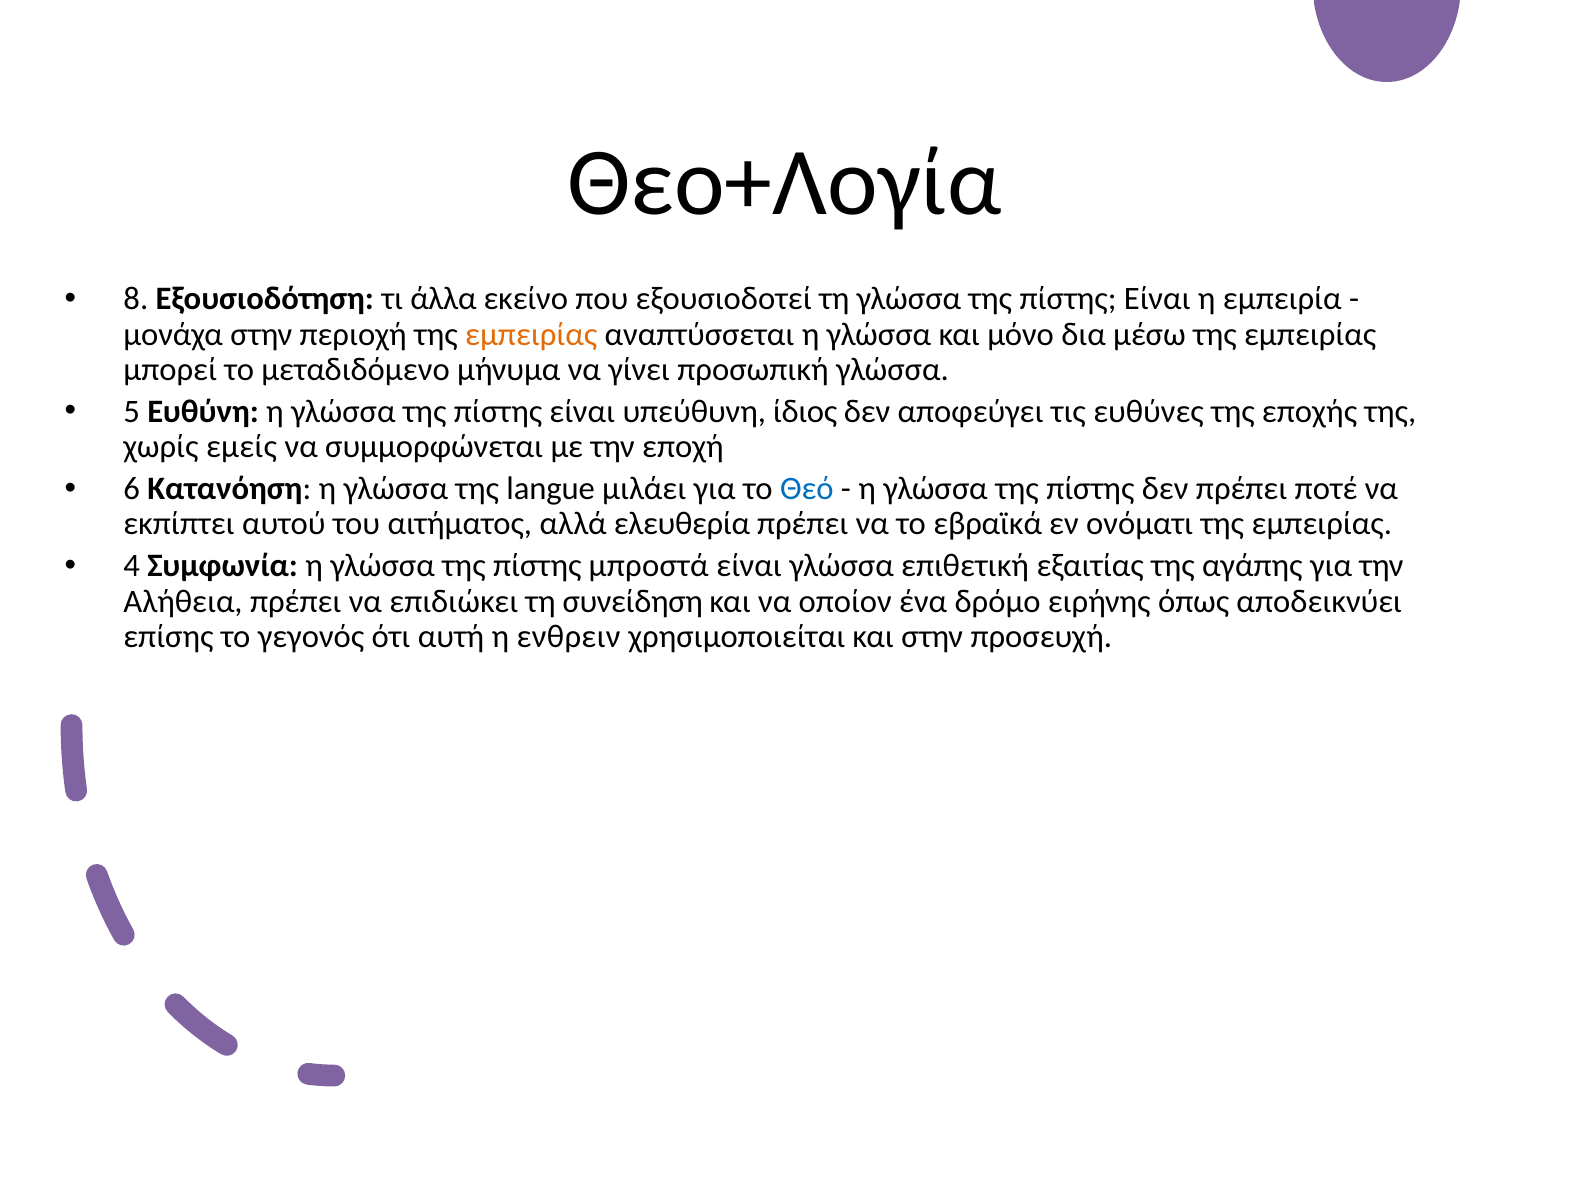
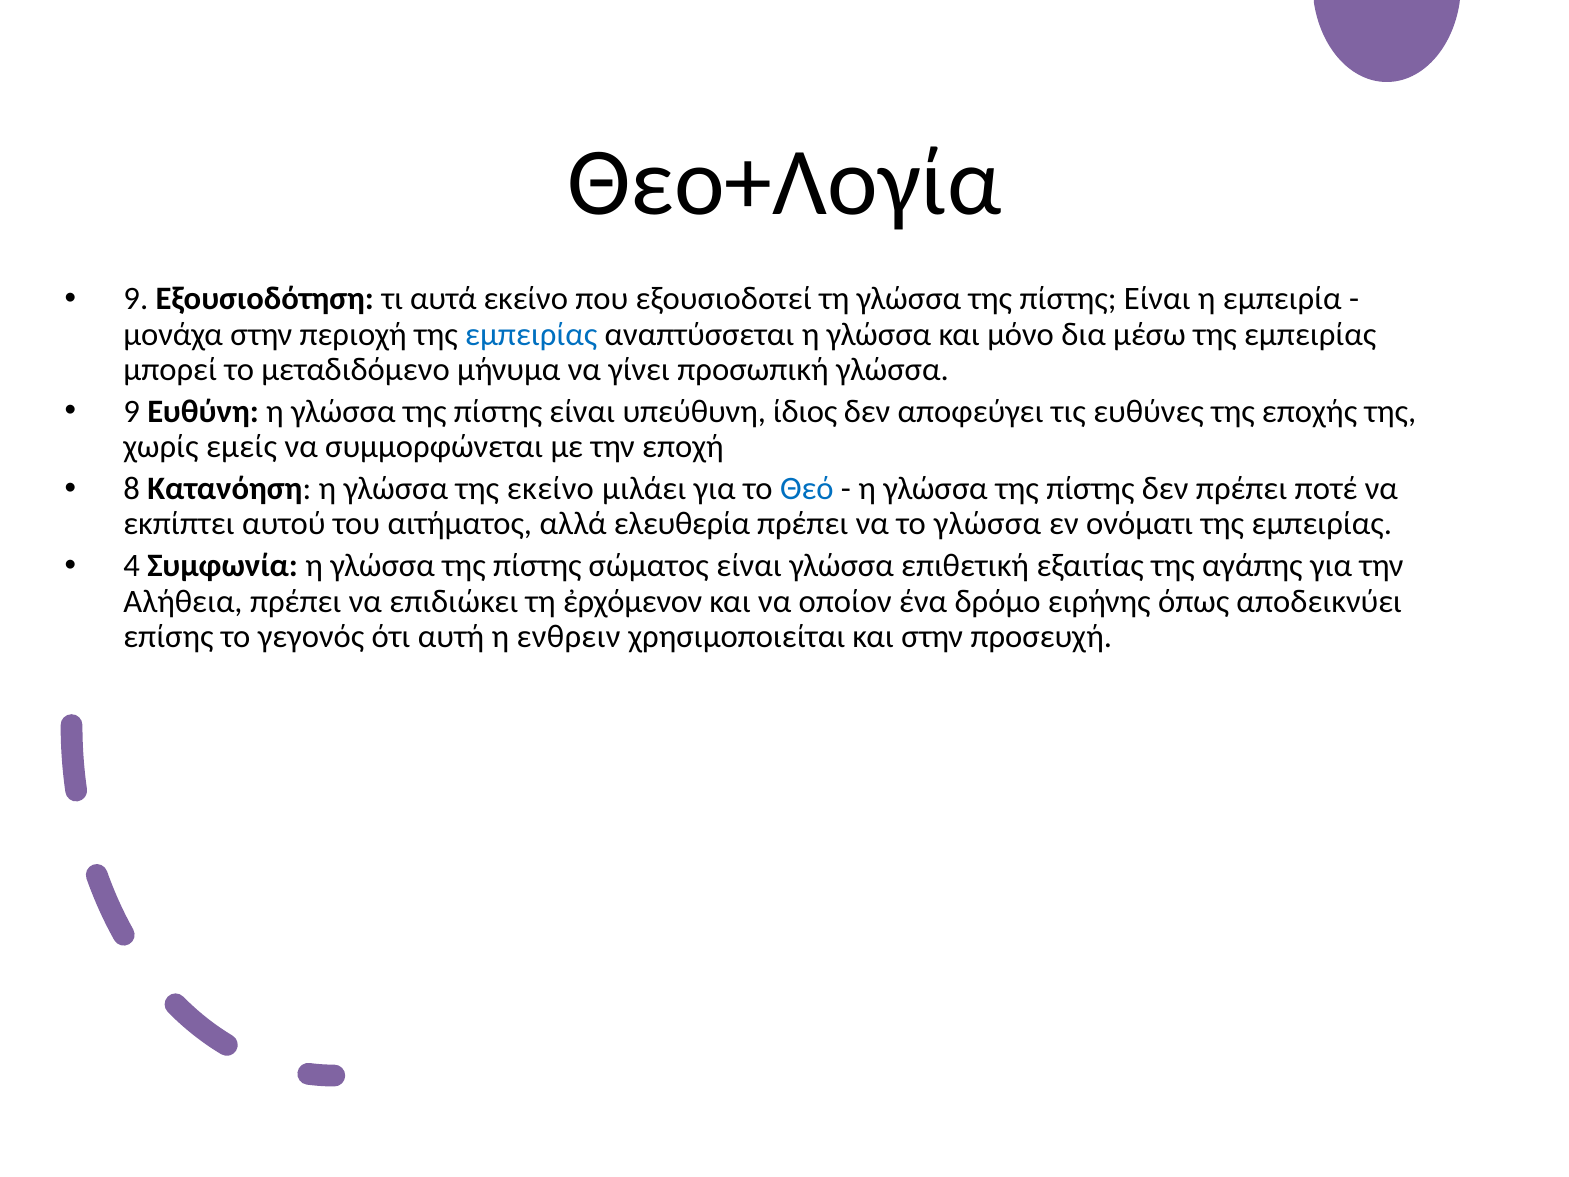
8: 8 -> 9 (136, 299)
άλλα: άλλα -> αυτά (443, 299)
εμπειρίας colour: orange -> blue (531, 334)
5: 5 -> 9 (132, 411)
6: 6 -> 8 (132, 489)
της langue: langue -> εκείνο (550, 489)
το εβραϊκά: εβραϊκά -> γλώσσα (987, 524)
μπροστά: μπροστά -> σώματος (649, 566)
συνείδηση: συνείδηση -> ἐρχόμενον (633, 601)
